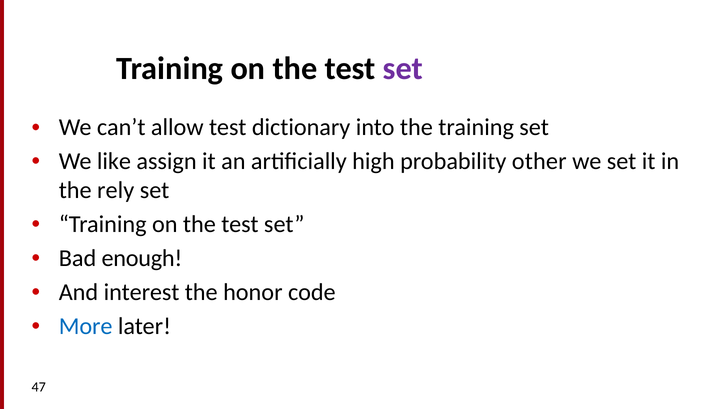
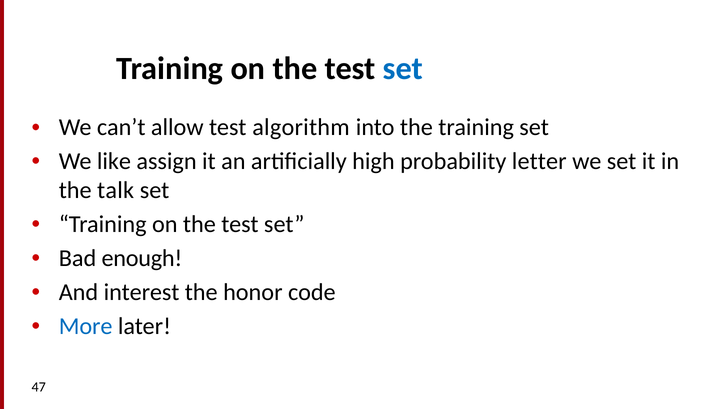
set colour: purple -> blue (403, 69)
dictionary: dictionary -> algorithm (301, 127)
other: other -> letter (539, 161)
rely: rely -> talk (116, 190)
